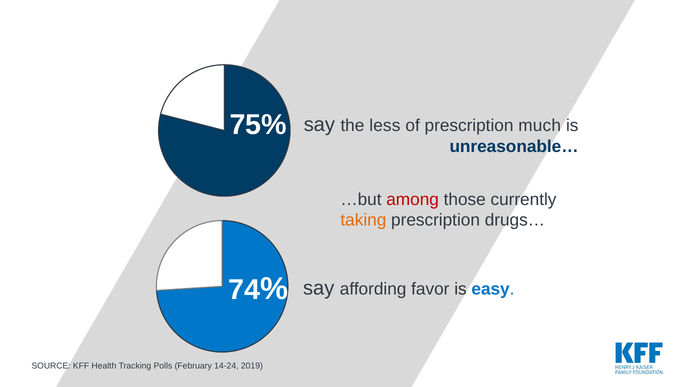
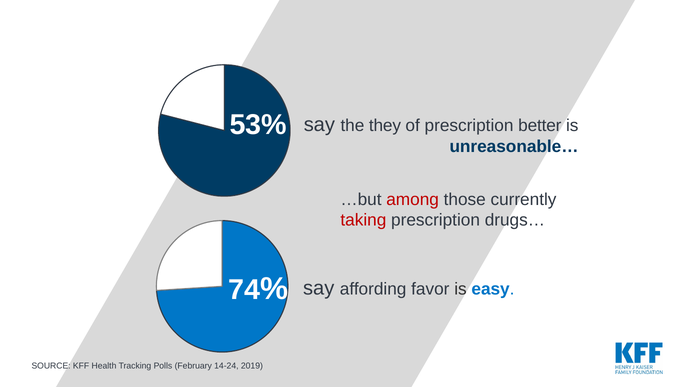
75%: 75% -> 53% (258, 125)
less: less -> they (385, 125)
much: much -> better (540, 125)
taking colour: orange -> red (363, 220)
